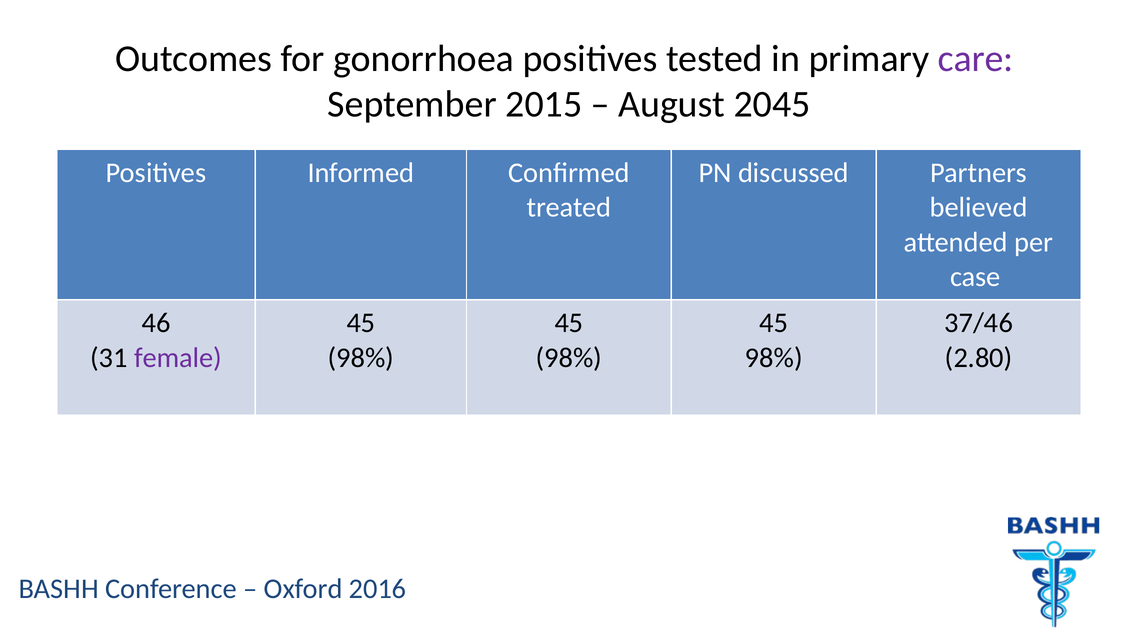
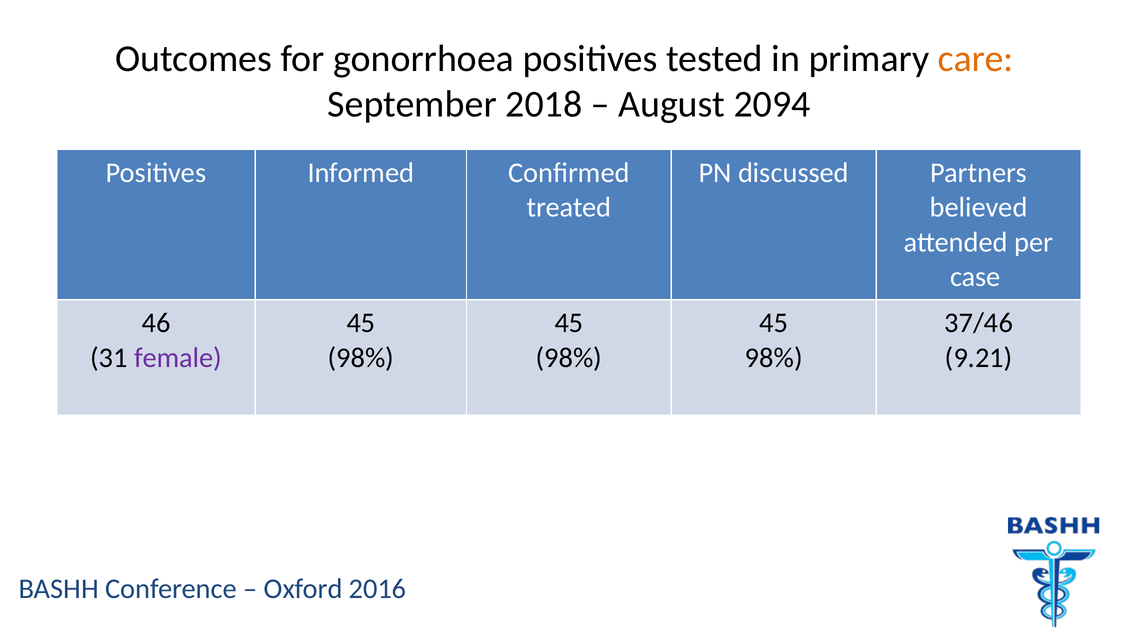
care colour: purple -> orange (976, 59)
2015: 2015 -> 2018 (544, 104)
2045: 2045 -> 2094 (772, 104)
2.80: 2.80 -> 9.21 (979, 358)
